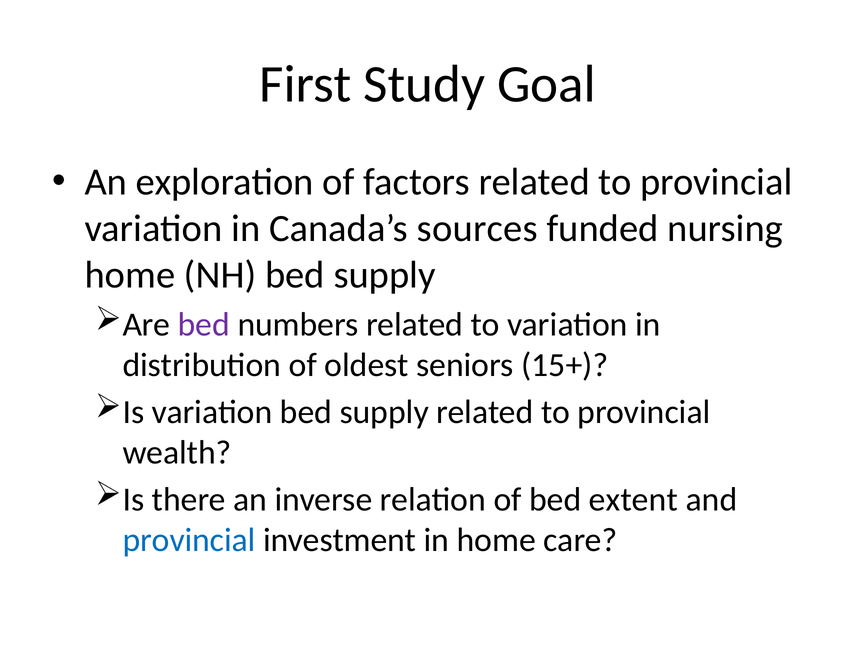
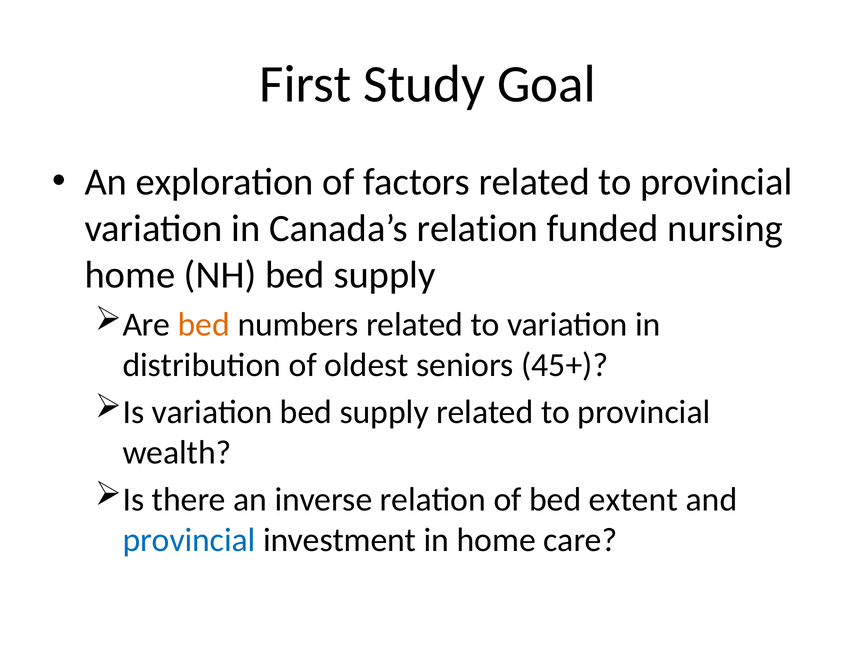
Canada’s sources: sources -> relation (477, 228)
bed colour: purple -> orange (204, 325)
15+: 15+ -> 45+ (565, 365)
